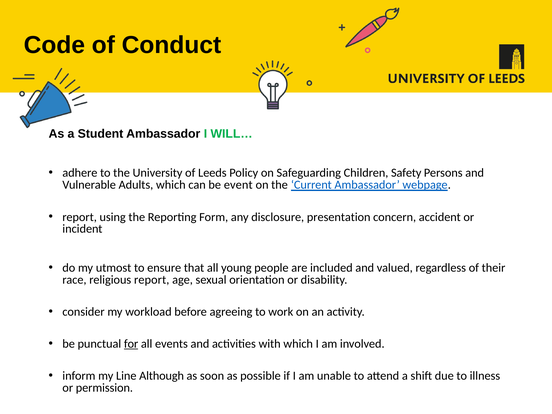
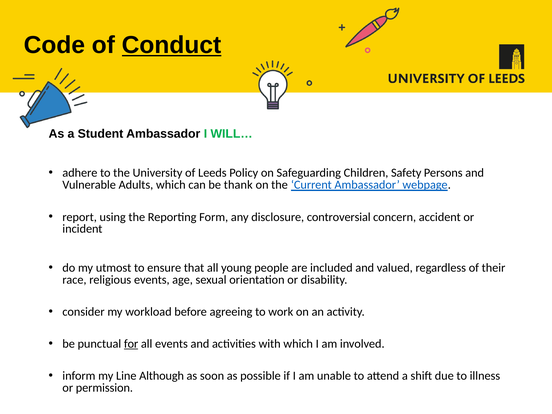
Conduct underline: none -> present (172, 45)
event: event -> thank (238, 185)
presentation: presentation -> controversial (339, 217)
religious report: report -> events (152, 280)
